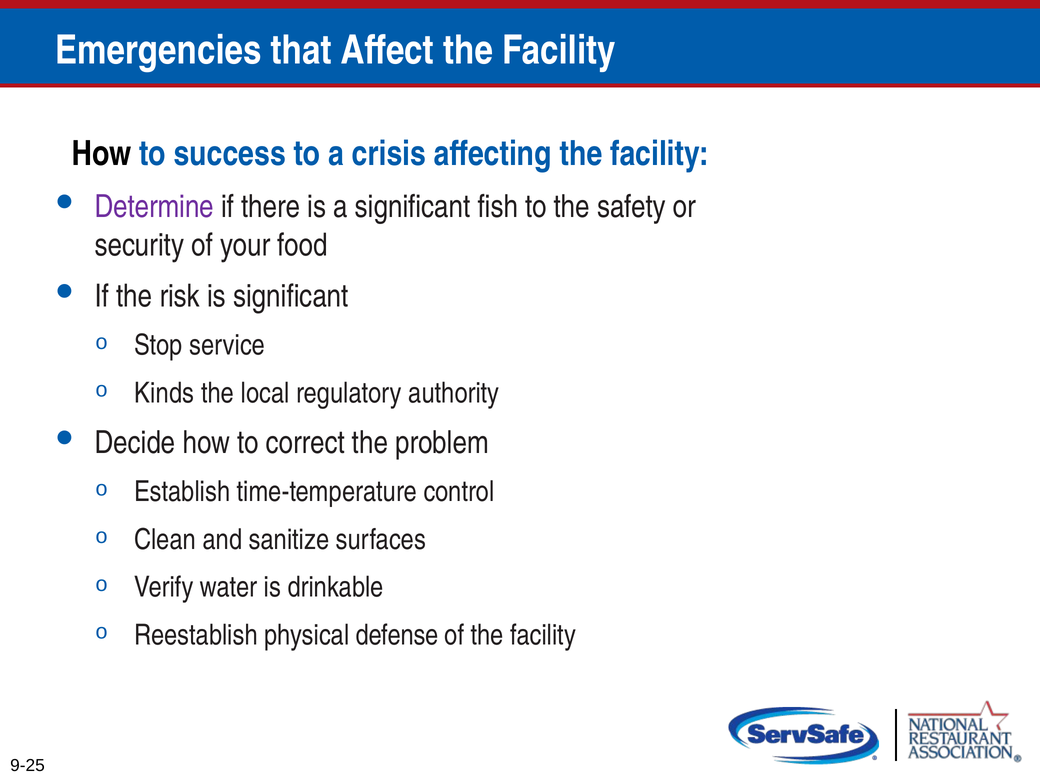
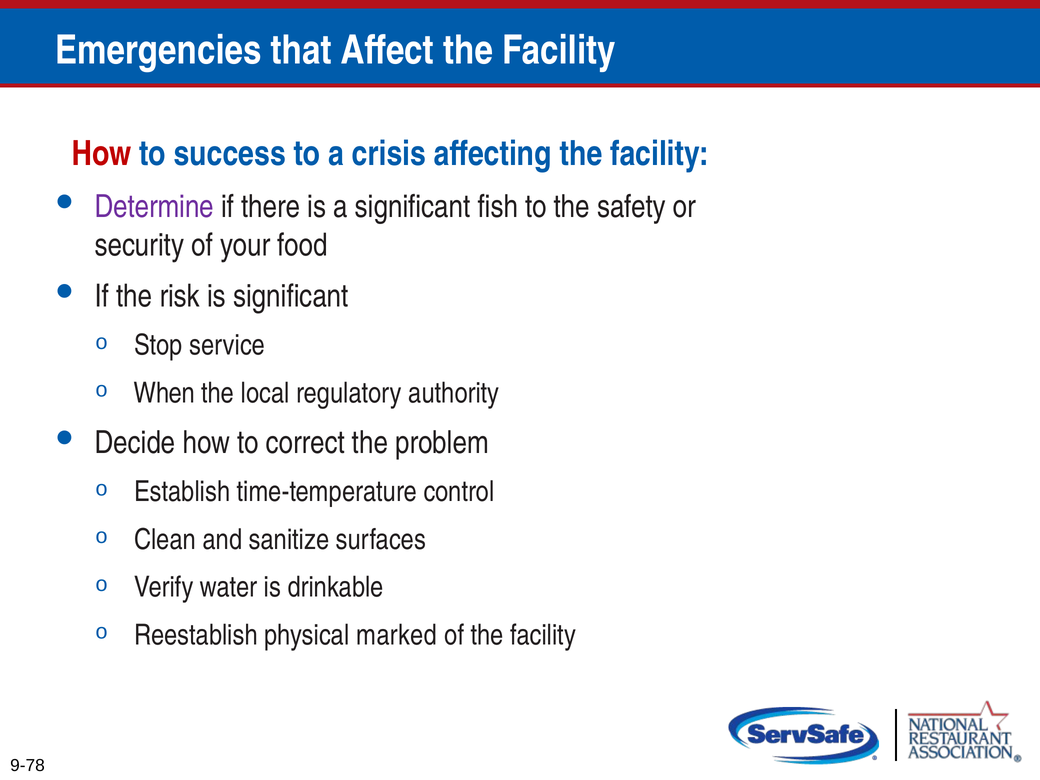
How colour: black -> red (102, 154)
Kinds: Kinds -> When (164, 393)
defense: defense -> marked (397, 635)
9-25: 9-25 -> 9-78 (27, 766)
